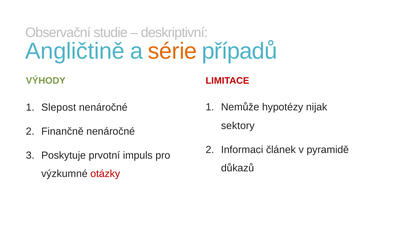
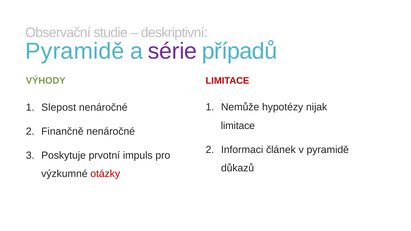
Angličtině: Angličtině -> Pyramidě (75, 51)
série colour: orange -> purple (173, 51)
sektory: sektory -> limitace (238, 126)
